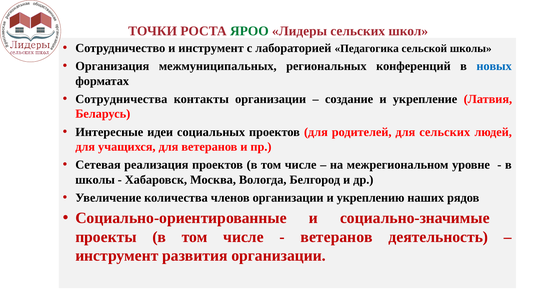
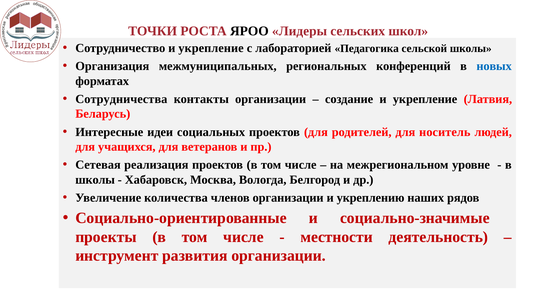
ЯРОО colour: green -> black (249, 31)
Сотрудничество и инструмент: инструмент -> укрепление (211, 48)
для сельских: сельских -> носитель (445, 132)
ветеранов: ветеранов -> местности (337, 237)
